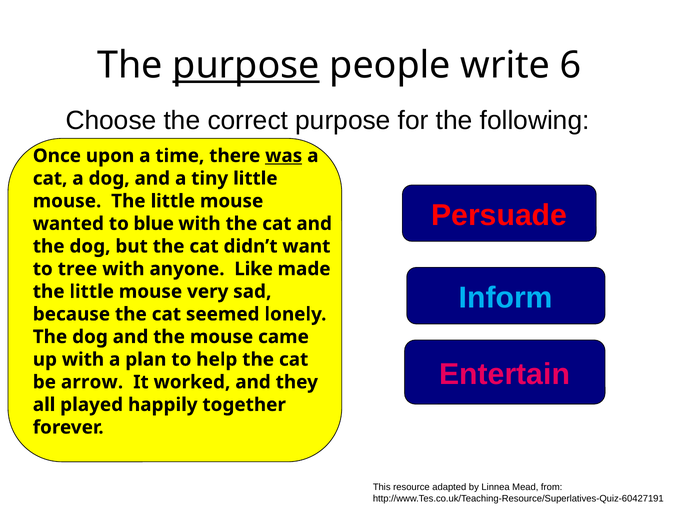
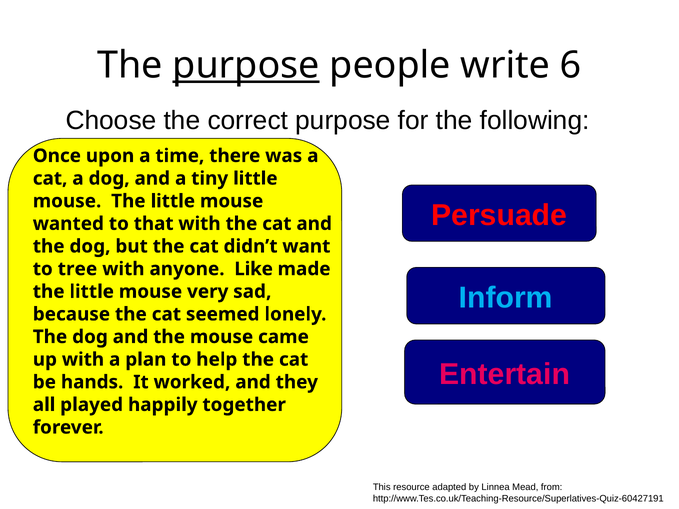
was underline: present -> none (284, 156)
blue: blue -> that (154, 224)
arrow: arrow -> hands (92, 382)
